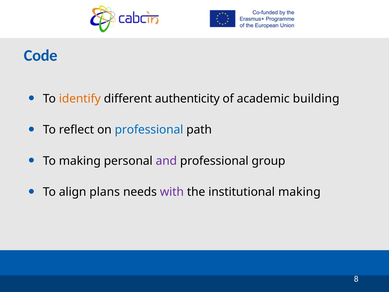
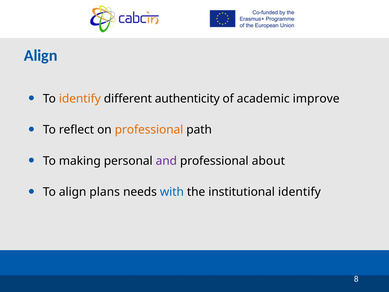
Code: Code -> Align (41, 55)
building: building -> improve (316, 99)
professional colour: blue -> orange (149, 130)
group: group -> about (268, 161)
with colour: purple -> blue (172, 192)
institutional making: making -> identify (299, 192)
